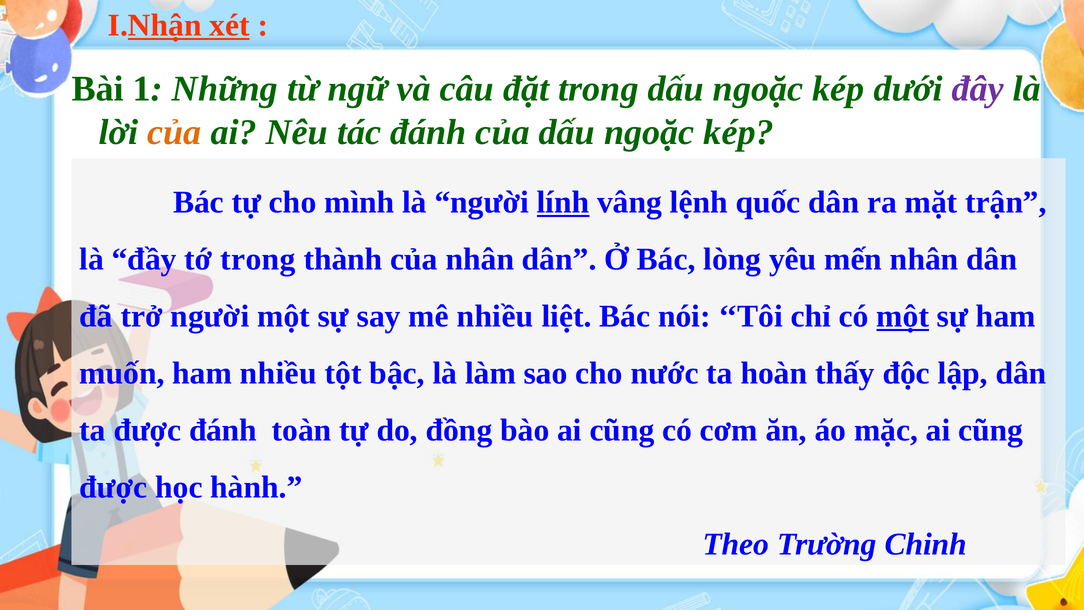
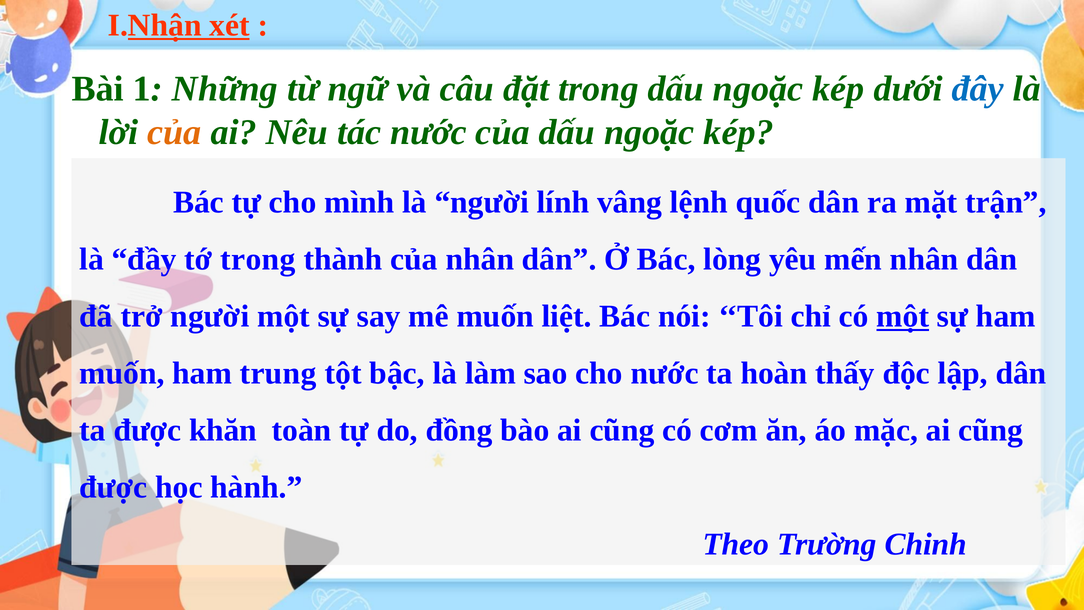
đây colour: purple -> blue (978, 89)
tác đánh: đánh -> nước (428, 132)
lính underline: present -> none (563, 202)
mê nhiều: nhiều -> muốn (495, 316)
ham nhiều: nhiều -> trung (278, 373)
được đánh: đánh -> khăn (223, 430)
